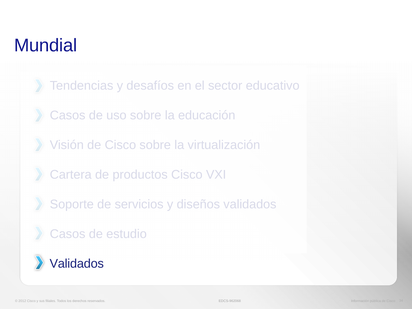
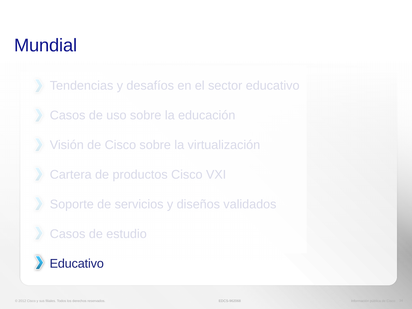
Validados: Validados -> Educativo (77, 264)
